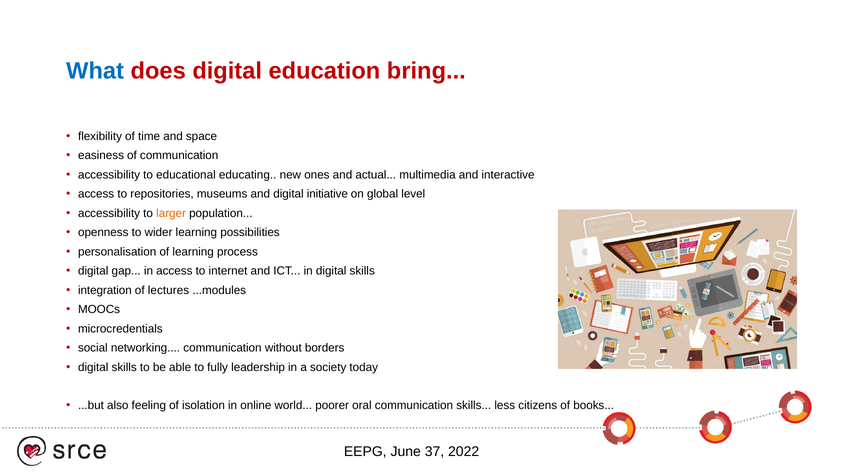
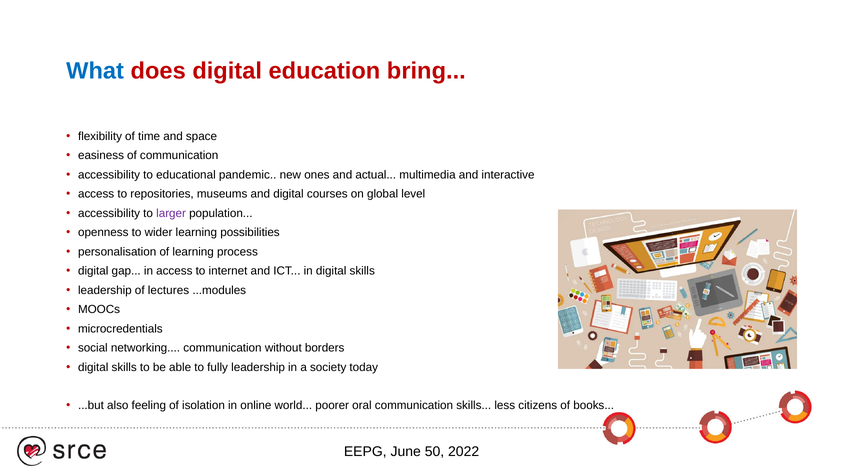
educating: educating -> pandemic (248, 175)
initiative: initiative -> courses (327, 194)
larger colour: orange -> purple (171, 213)
integration: integration -> leadership (105, 290)
37: 37 -> 50 (435, 452)
